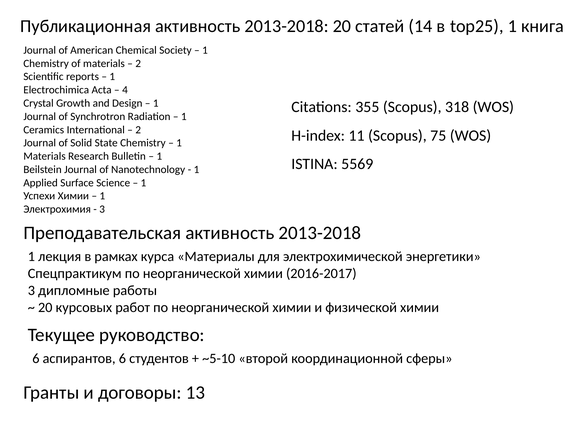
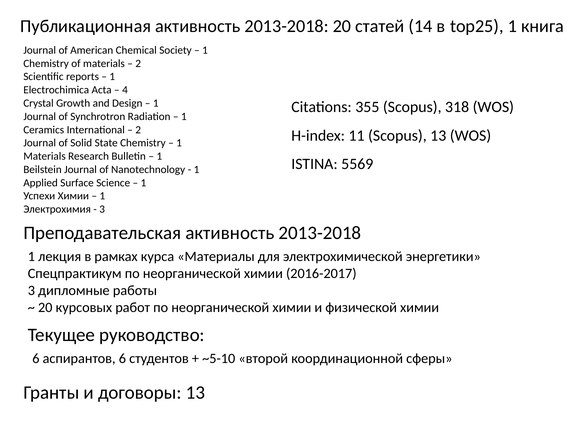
Scopus 75: 75 -> 13 (438, 136)
